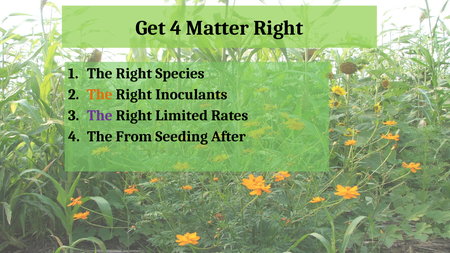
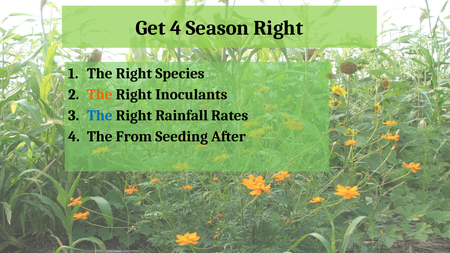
Matter: Matter -> Season (218, 28)
The colour: purple -> blue (100, 116)
Limited: Limited -> Rainfall (182, 116)
